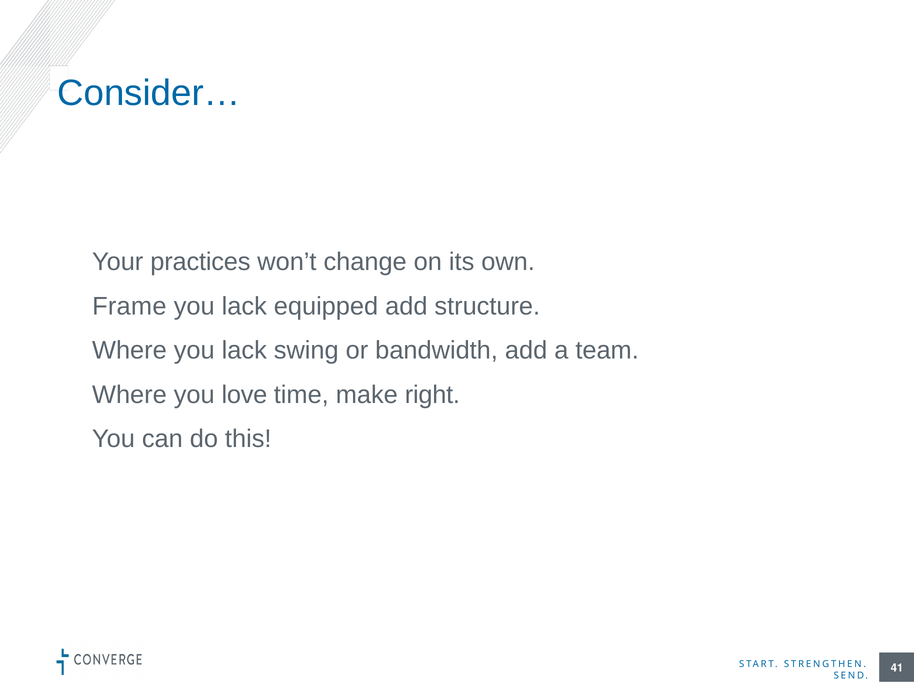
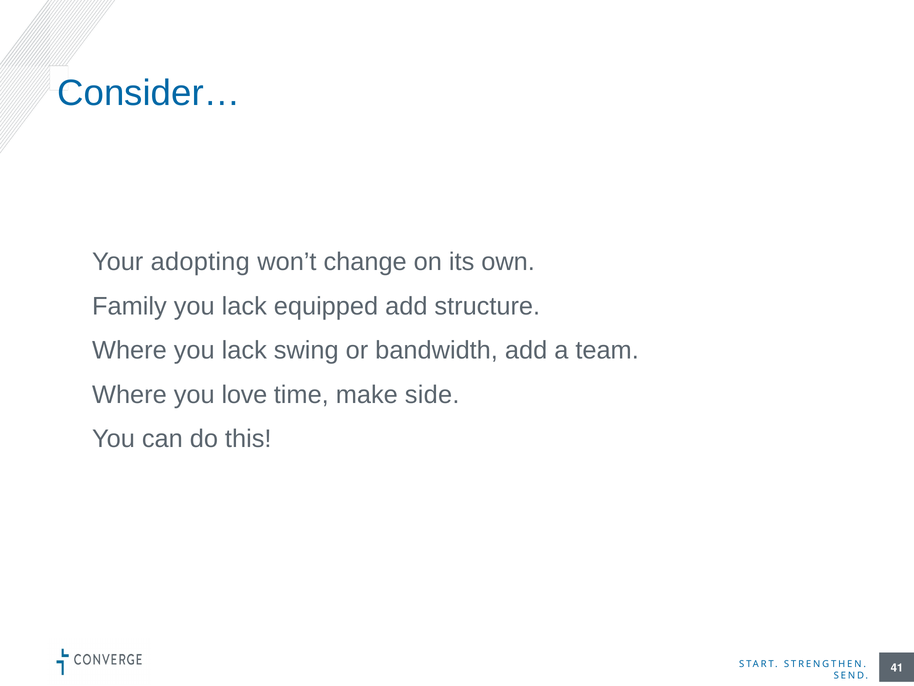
practices: practices -> adopting (200, 262)
Frame: Frame -> Family (129, 306)
right: right -> side (432, 394)
